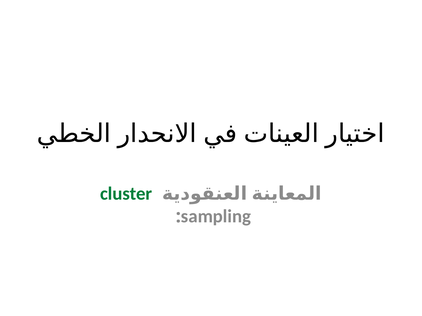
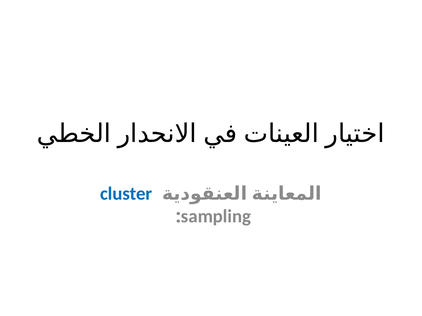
cluster colour: green -> blue (126, 194)
